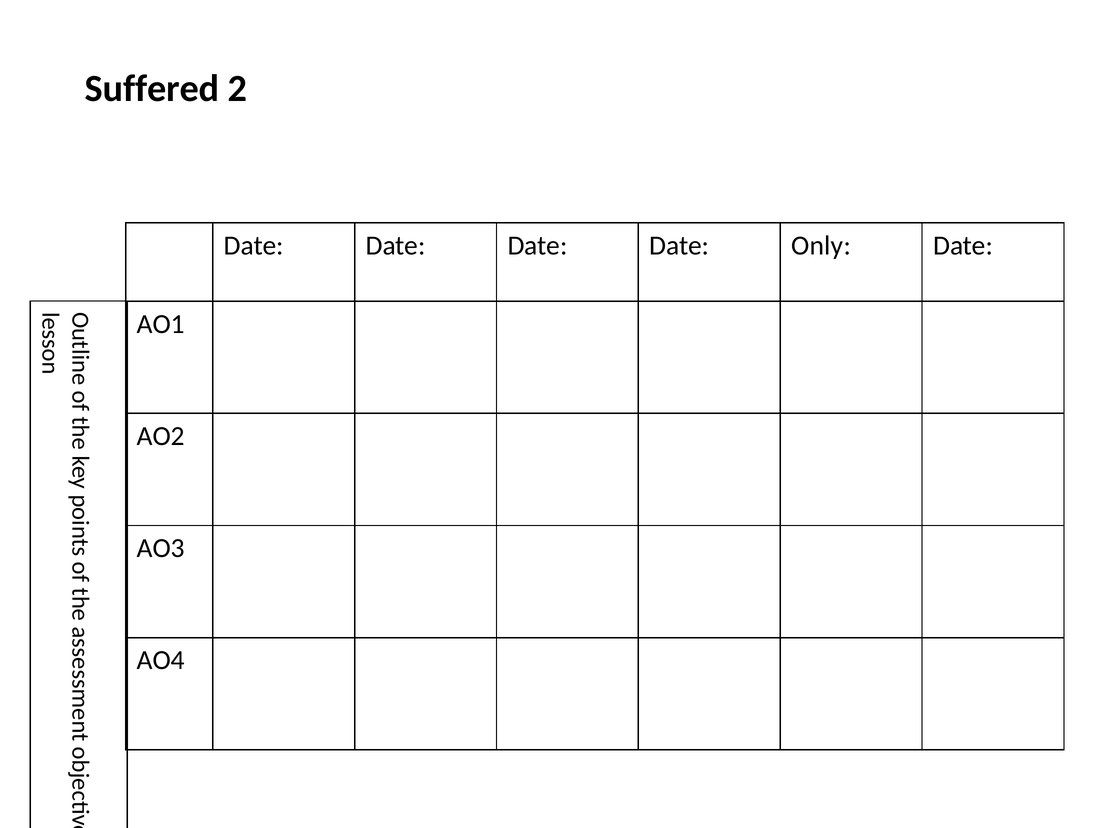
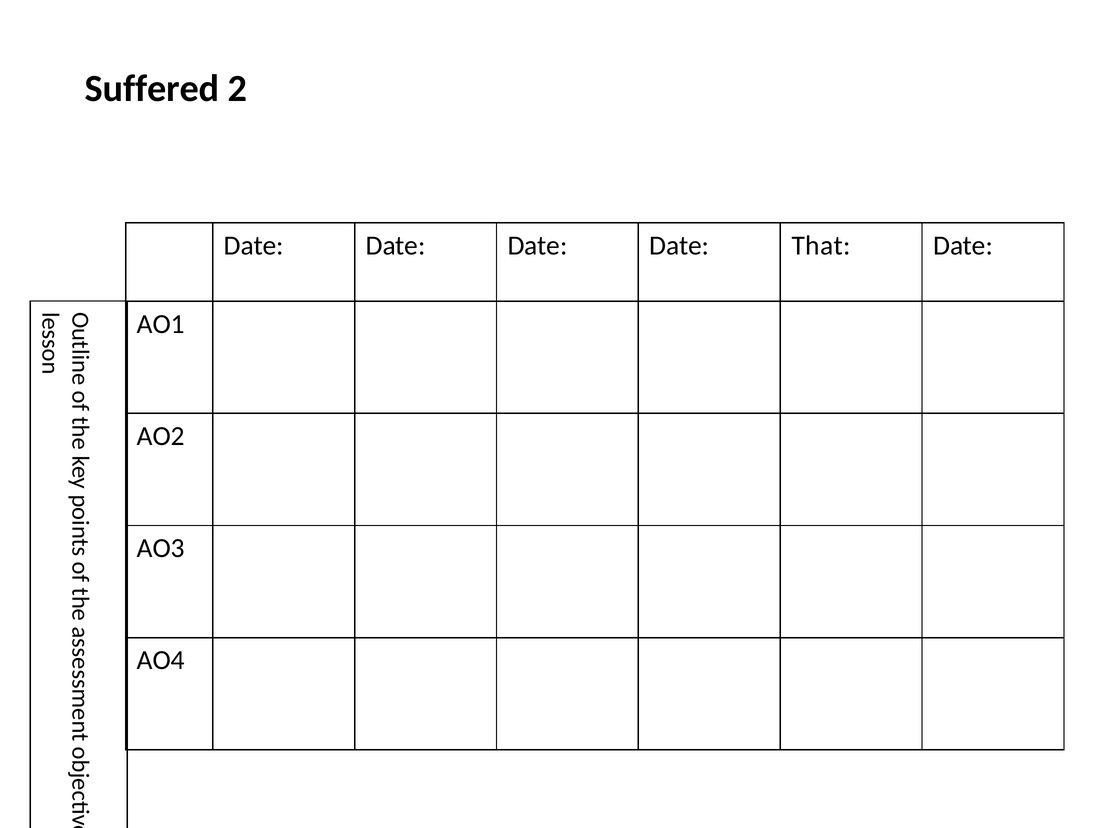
Only: Only -> That (821, 245)
